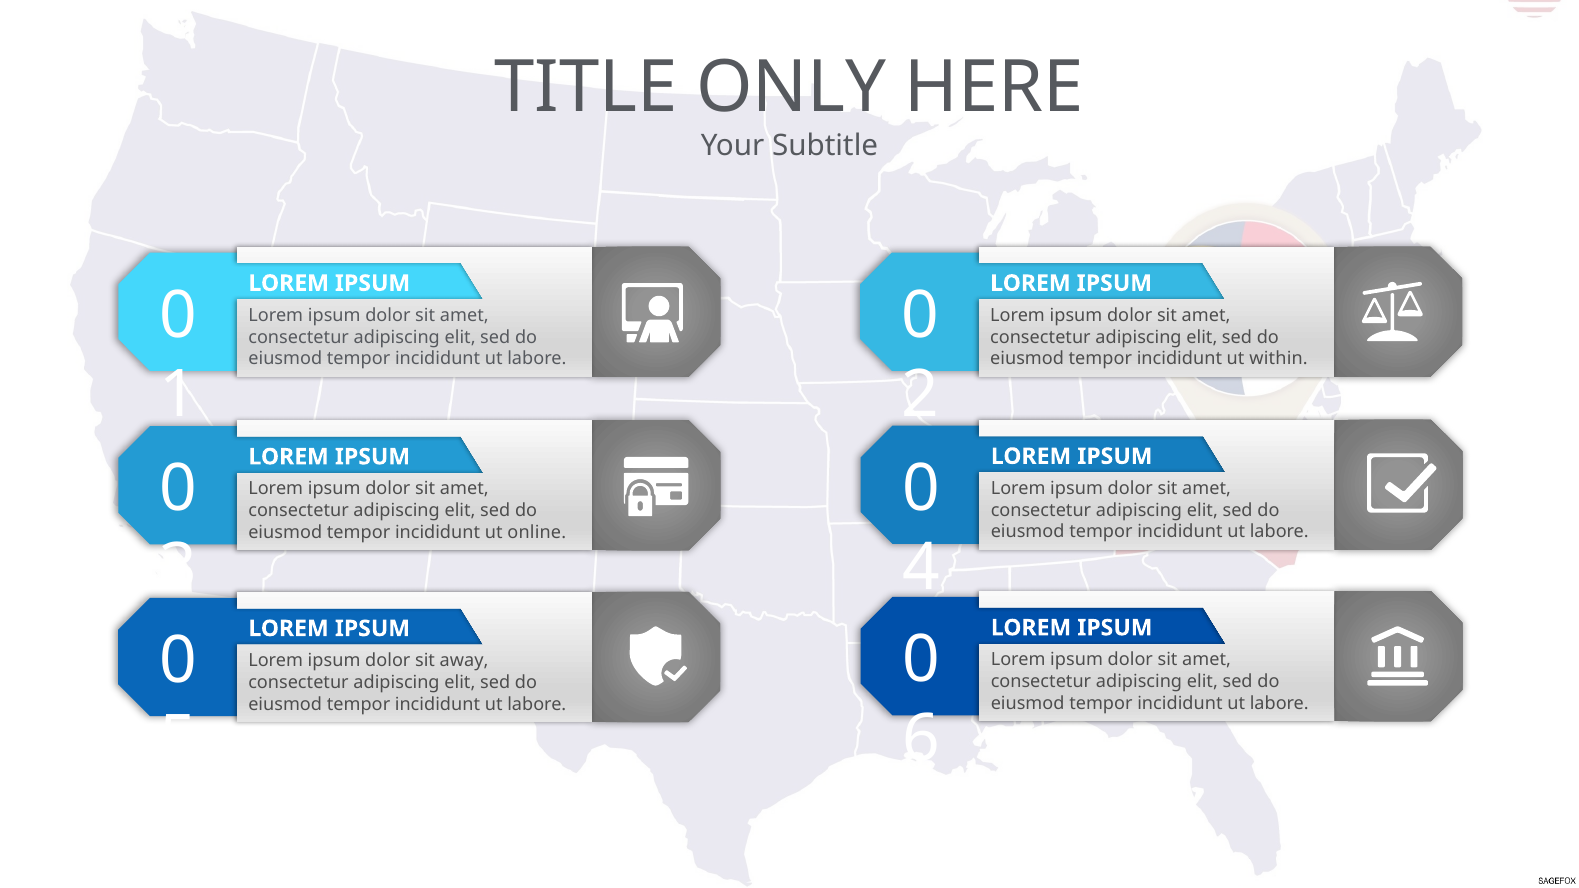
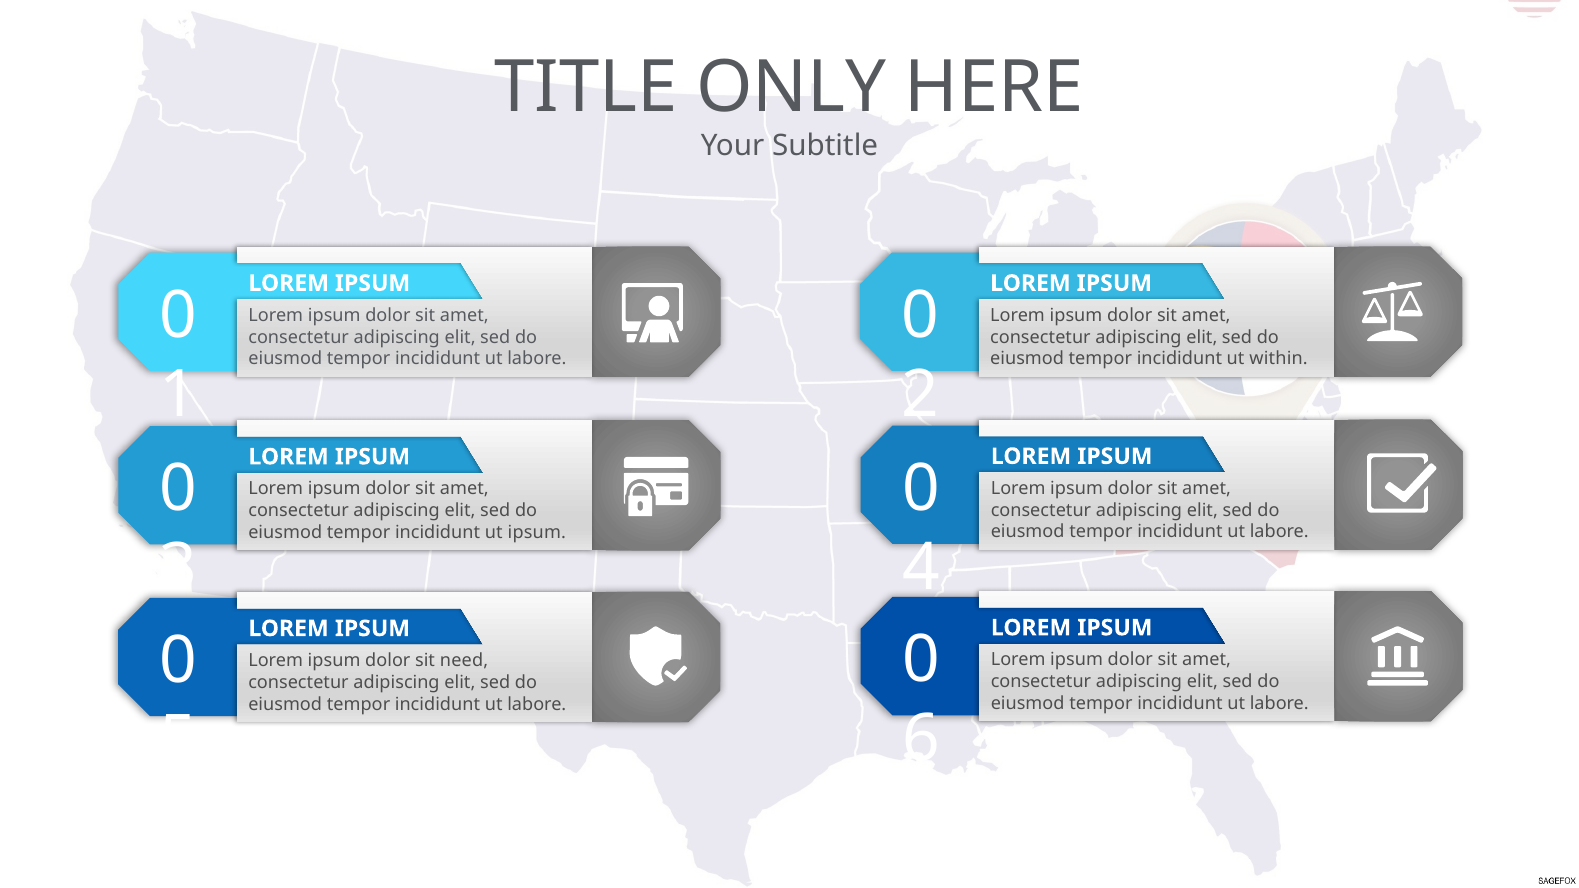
ut online: online -> ipsum (537, 533)
away: away -> need (464, 661)
